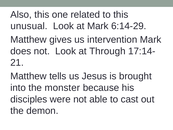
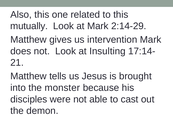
unusual: unusual -> mutually (29, 26)
6:14-29: 6:14-29 -> 2:14-29 (129, 26)
Through: Through -> Insulting (107, 51)
